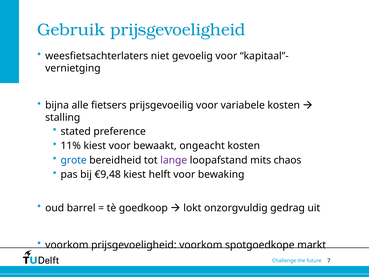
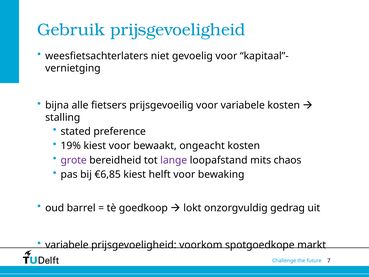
11%: 11% -> 19% (71, 146)
grote colour: blue -> purple (74, 160)
€9,48: €9,48 -> €6,85 (108, 174)
voorkom: voorkom -> variabele (67, 245)
